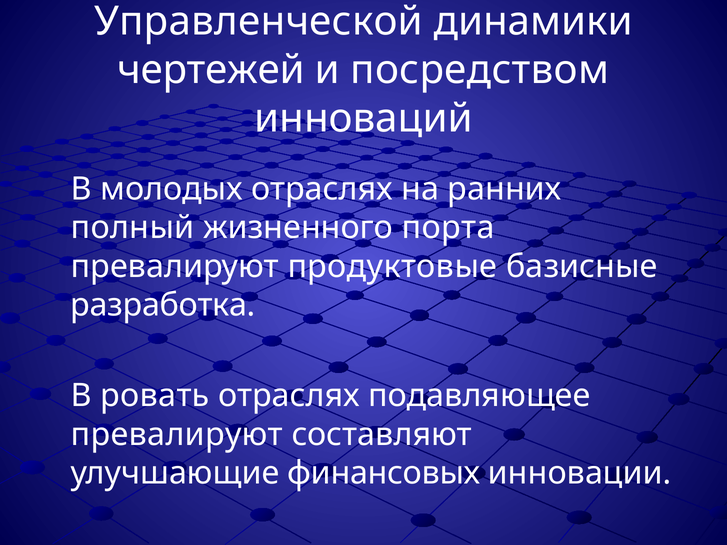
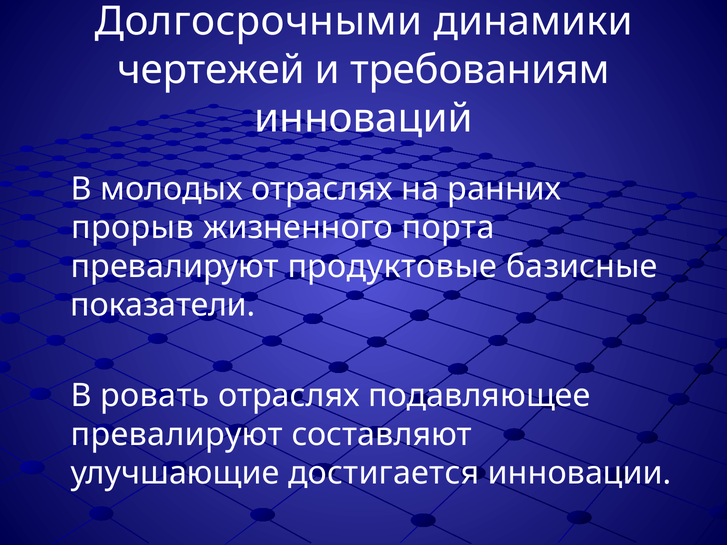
Управленческой: Управленческой -> Долгосрочными (258, 22)
посредством: посредством -> требованиям (480, 70)
полный: полный -> прорыв (133, 228)
разработка: разработка -> показатели (163, 305)
финансовых: финансовых -> достигается (384, 474)
